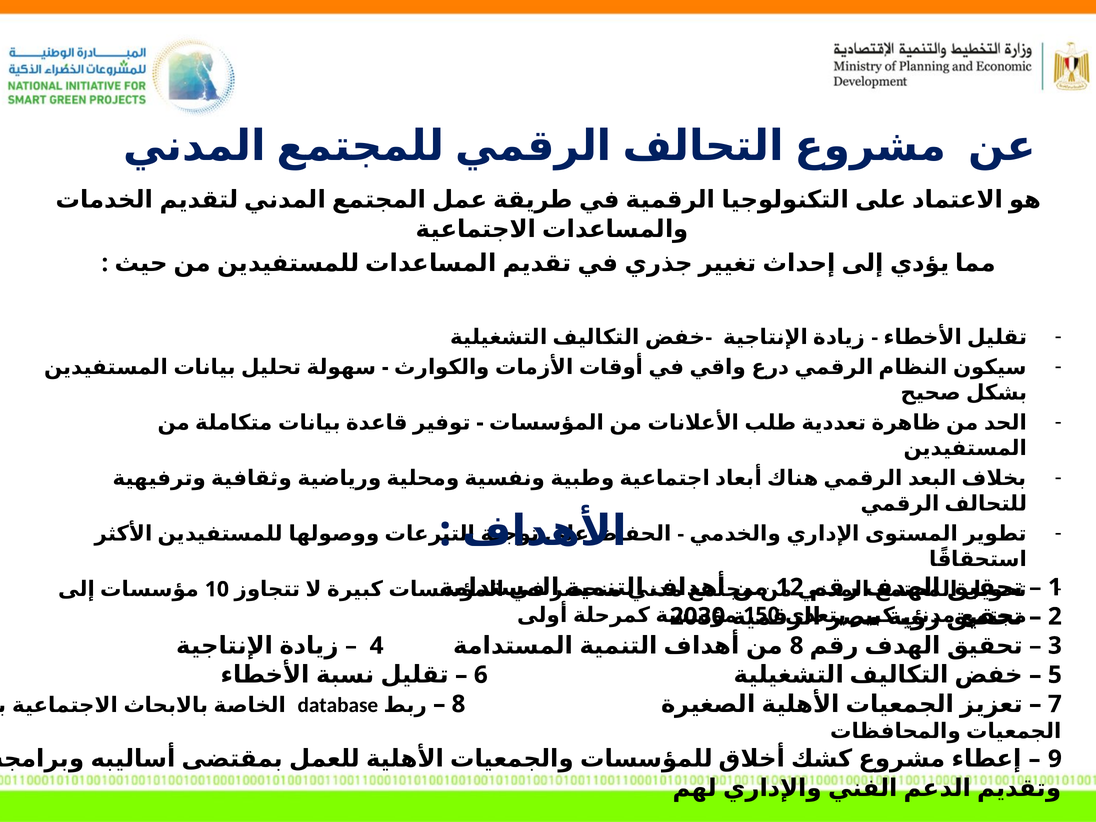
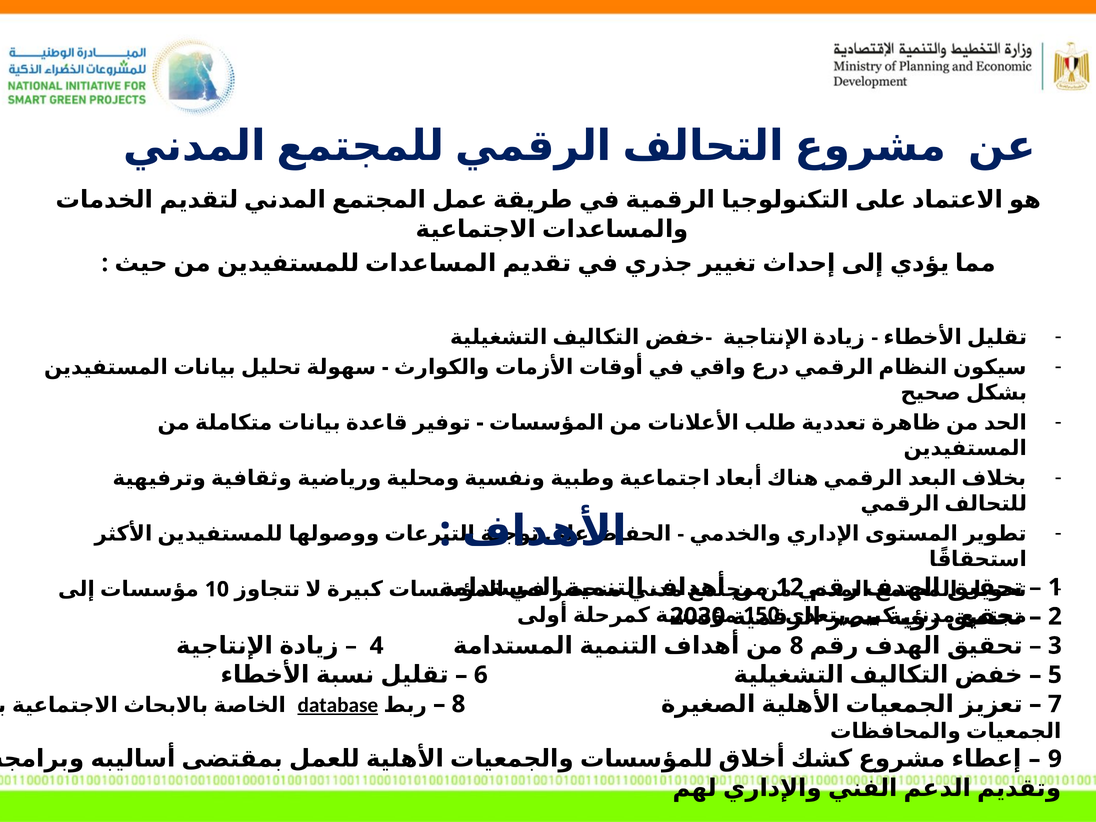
database underline: none -> present (338, 705)
